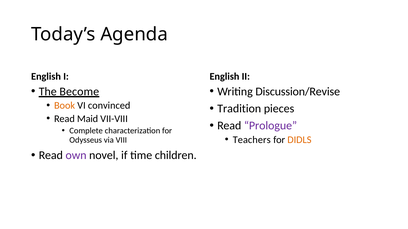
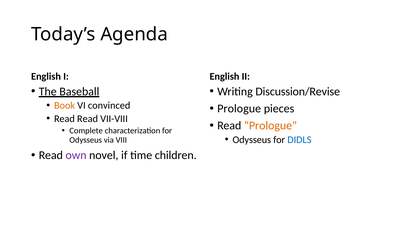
Become: Become -> Baseball (79, 92)
Tradition: Tradition -> Prologue (239, 109)
Read Maid: Maid -> Read (88, 119)
Prologue colour: purple -> orange (271, 126)
Teachers: Teachers -> Odysseus (252, 140)
DIDLS colour: orange -> blue (299, 140)
